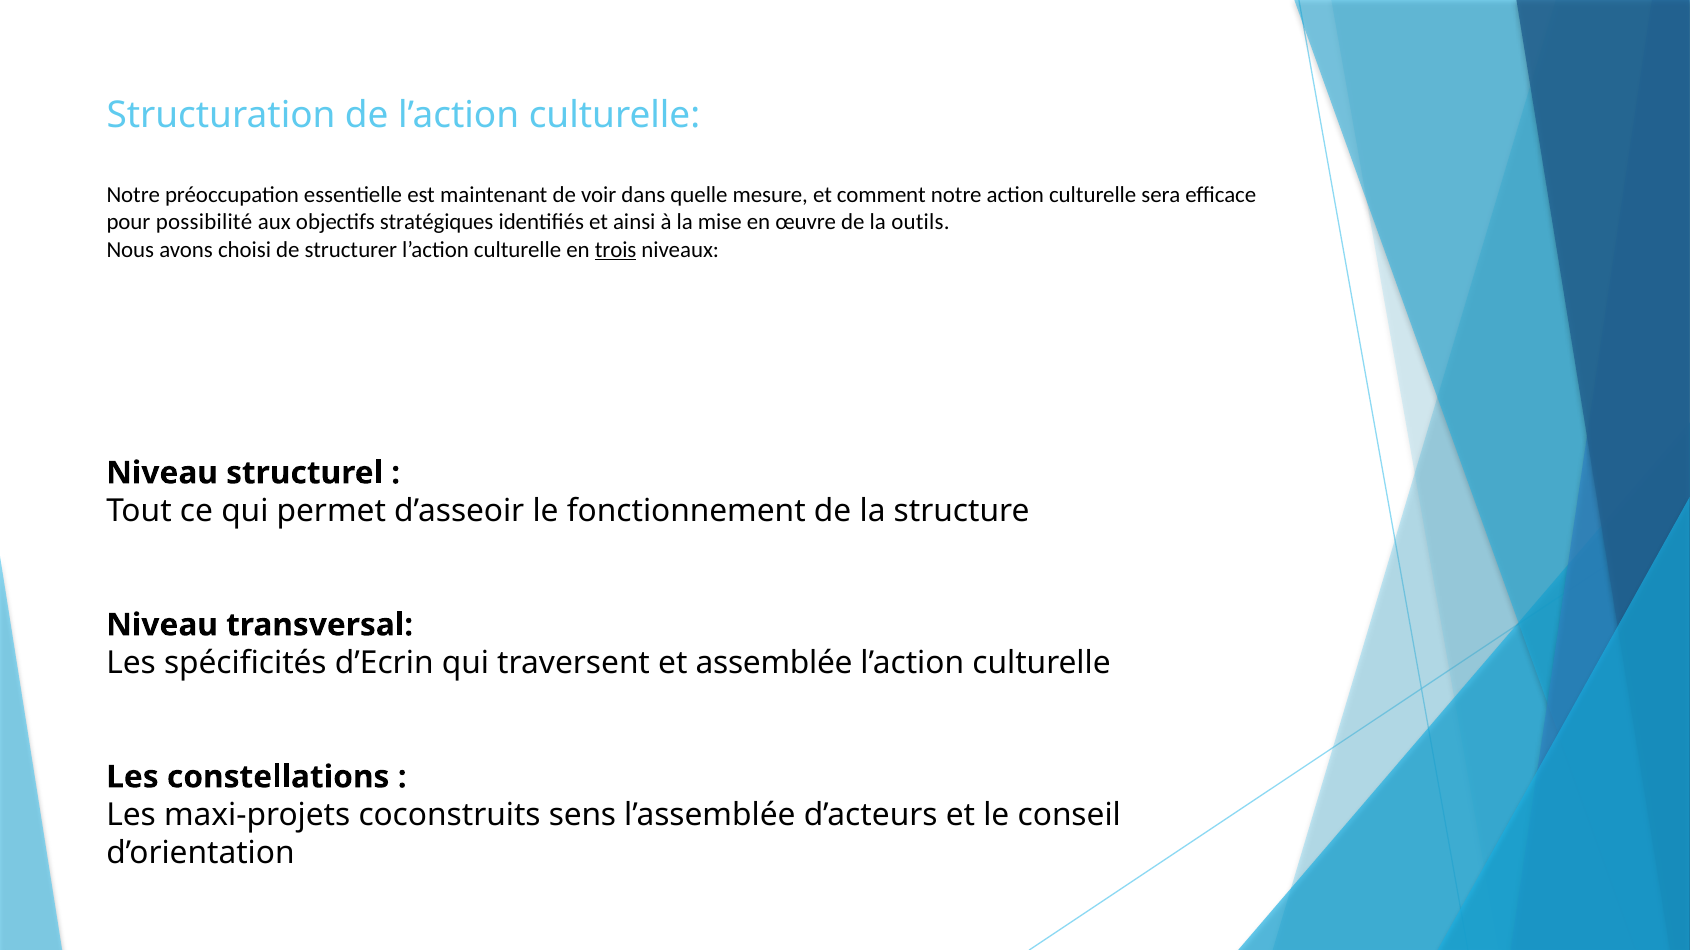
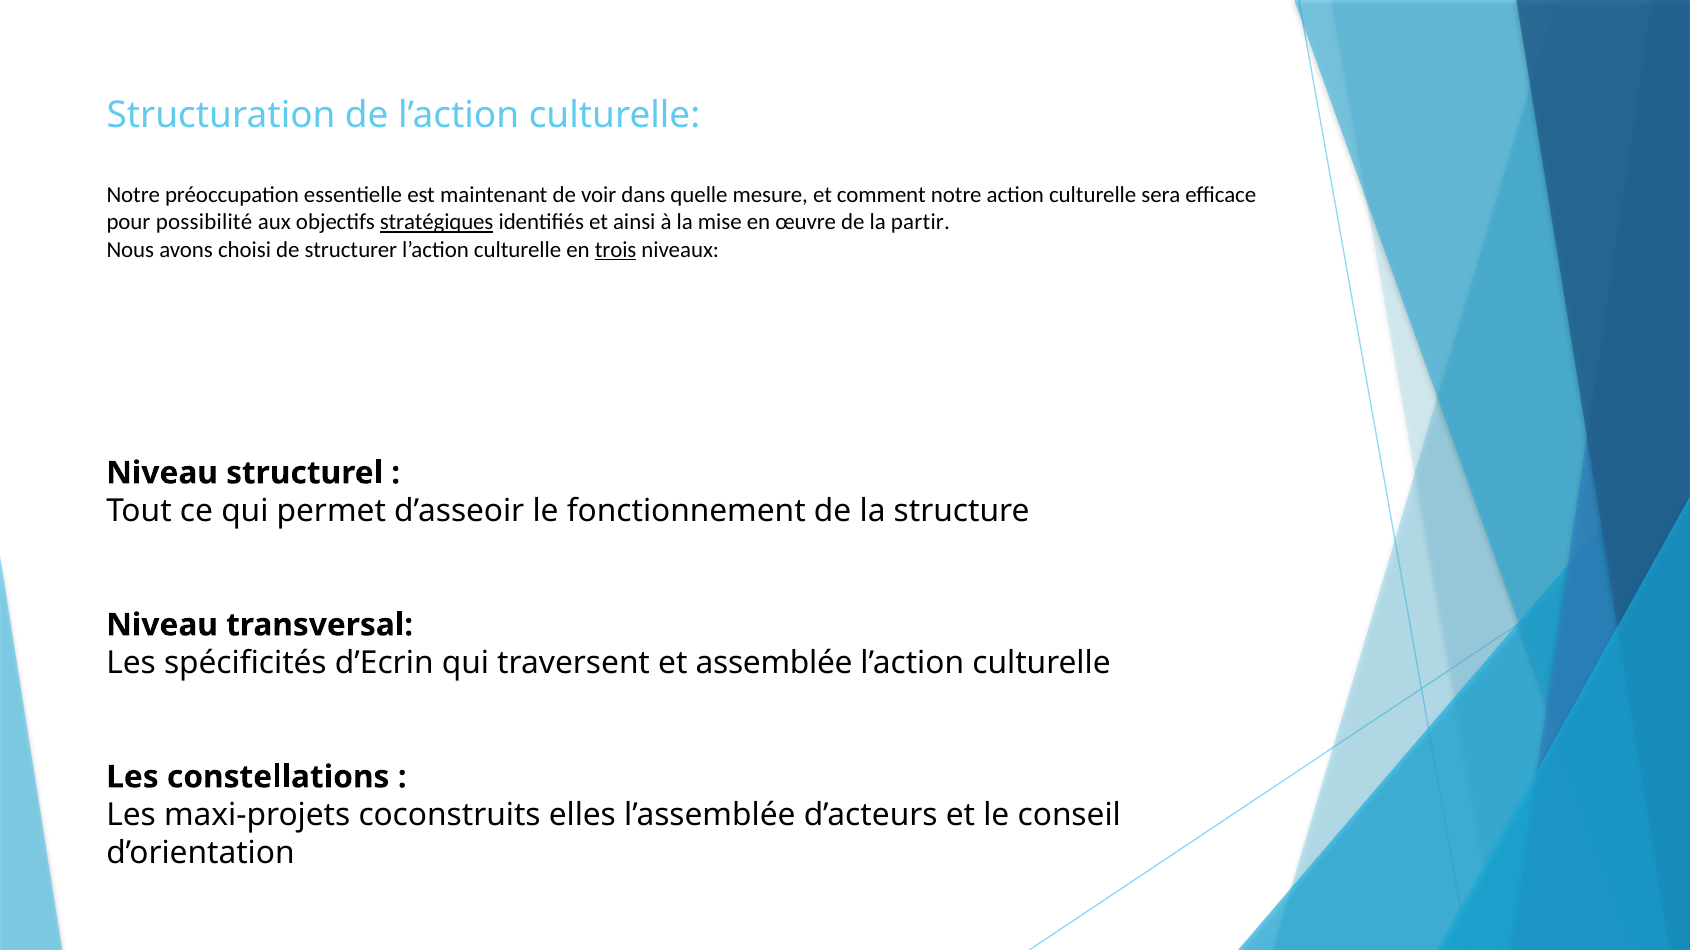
stratégiques underline: none -> present (437, 222)
outils: outils -> partir (920, 222)
sens: sens -> elles (582, 816)
